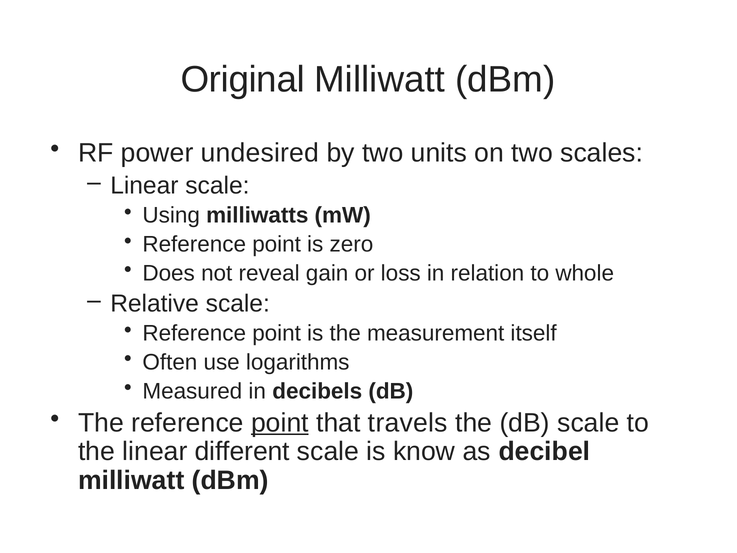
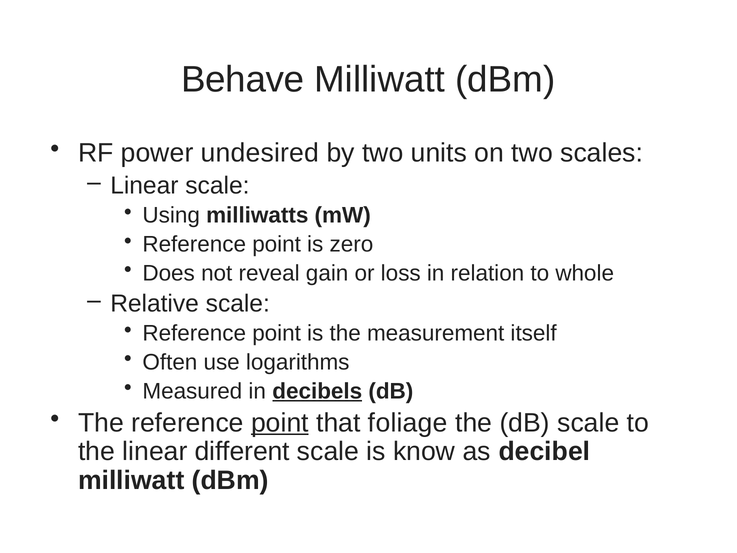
Original: Original -> Behave (243, 79)
decibels underline: none -> present (317, 391)
travels: travels -> foliage (408, 423)
